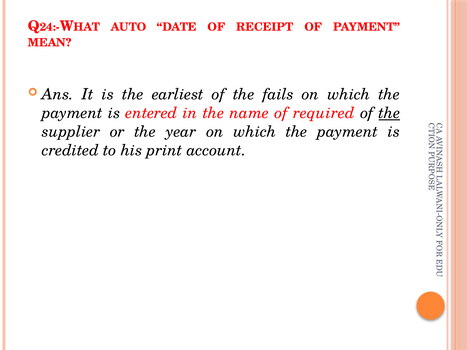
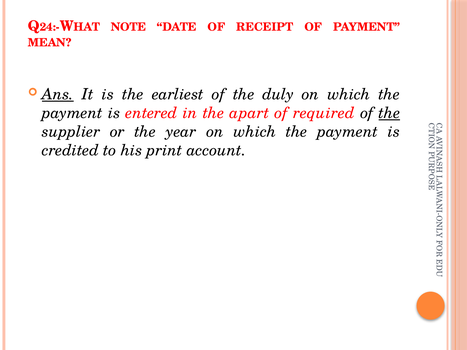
AUTO: AUTO -> NOTE (129, 27)
Ans underline: none -> present (58, 94)
fails: fails -> duly (278, 94)
name: name -> apart (249, 113)
